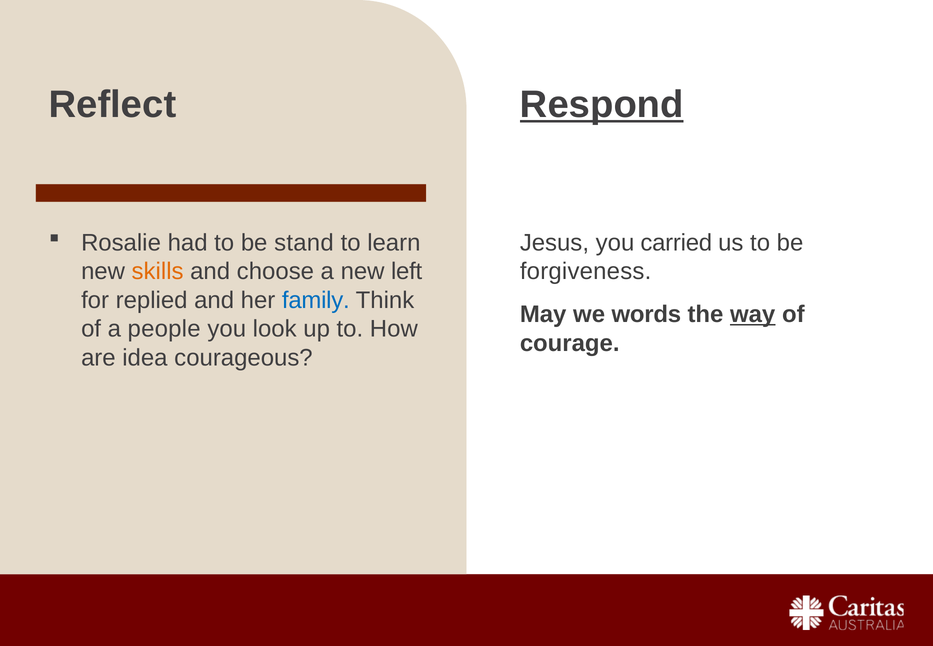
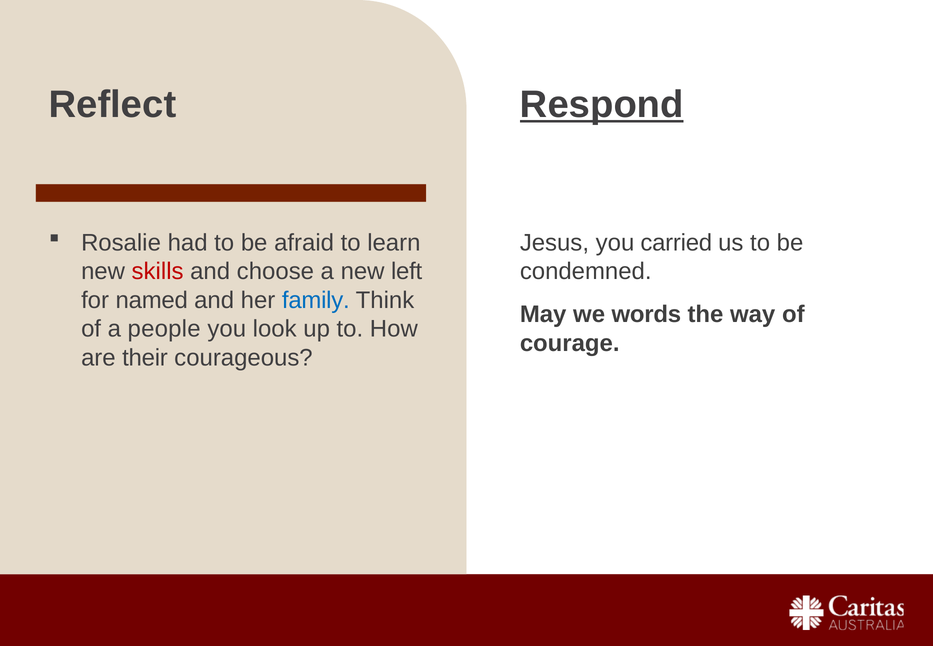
stand: stand -> afraid (304, 243)
skills colour: orange -> red (158, 272)
forgiveness: forgiveness -> condemned (586, 271)
replied: replied -> named (152, 300)
way underline: present -> none (753, 315)
idea: idea -> their (145, 358)
